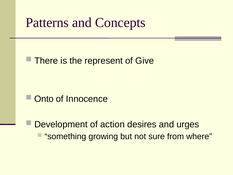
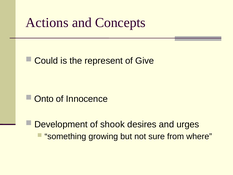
Patterns: Patterns -> Actions (47, 23)
There: There -> Could (46, 61)
action: action -> shook (112, 124)
